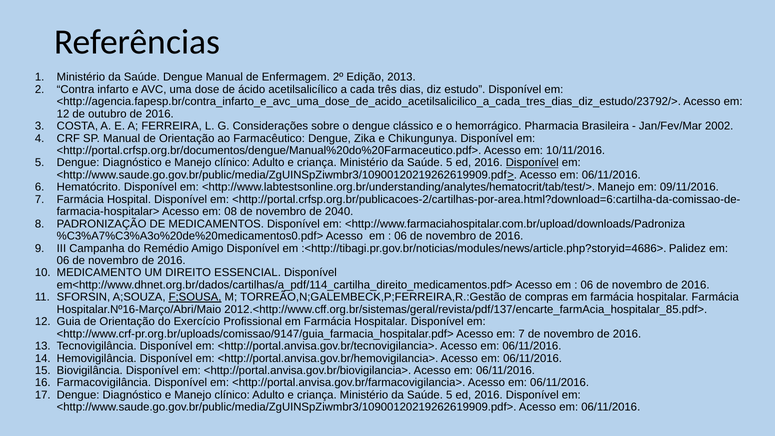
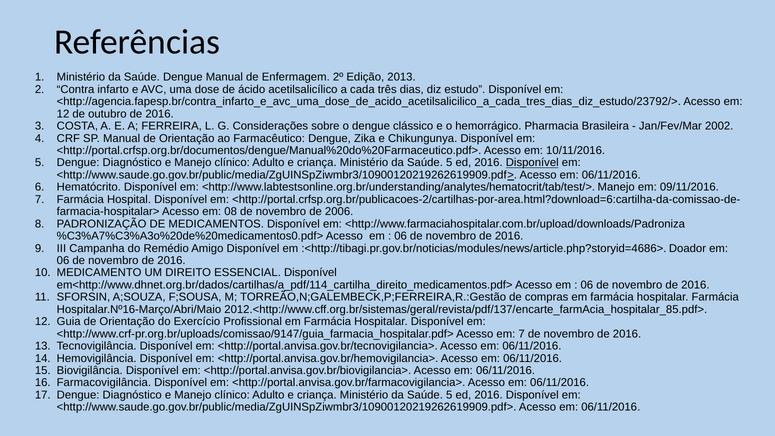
2040: 2040 -> 2006 (339, 212)
Palidez: Palidez -> Doador (687, 248)
F;SOUSA underline: present -> none (195, 297)
